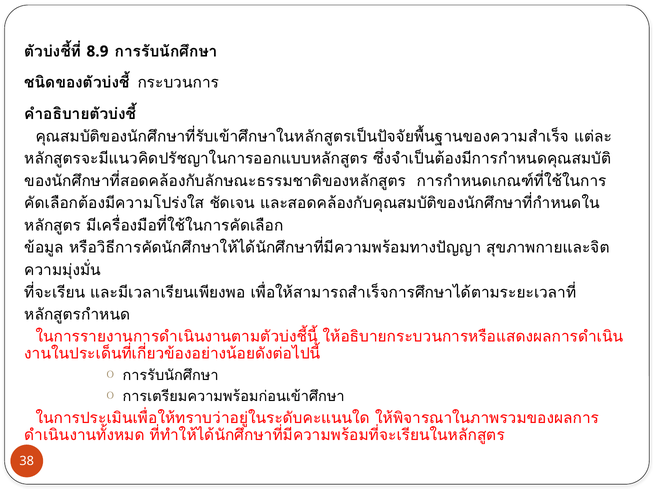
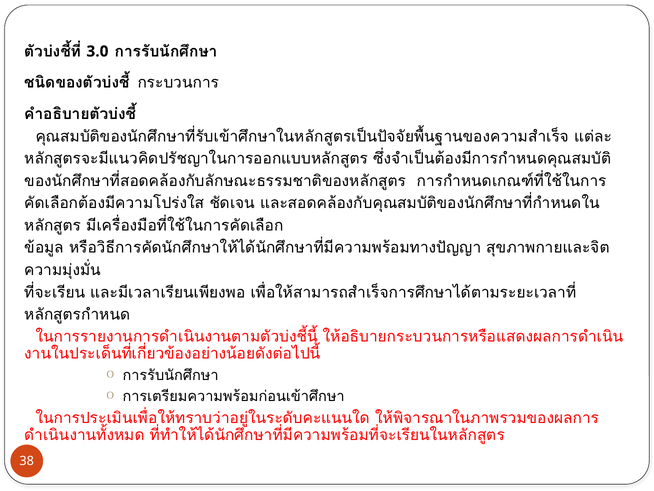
8.9: 8.9 -> 3.0 (97, 51)
